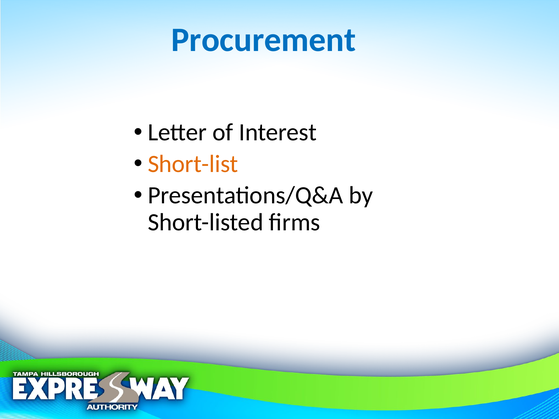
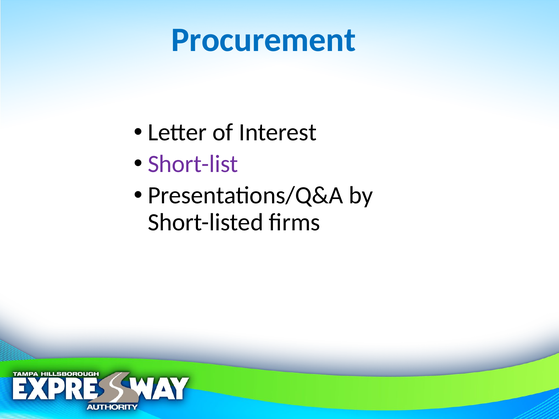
Short-list colour: orange -> purple (193, 164)
